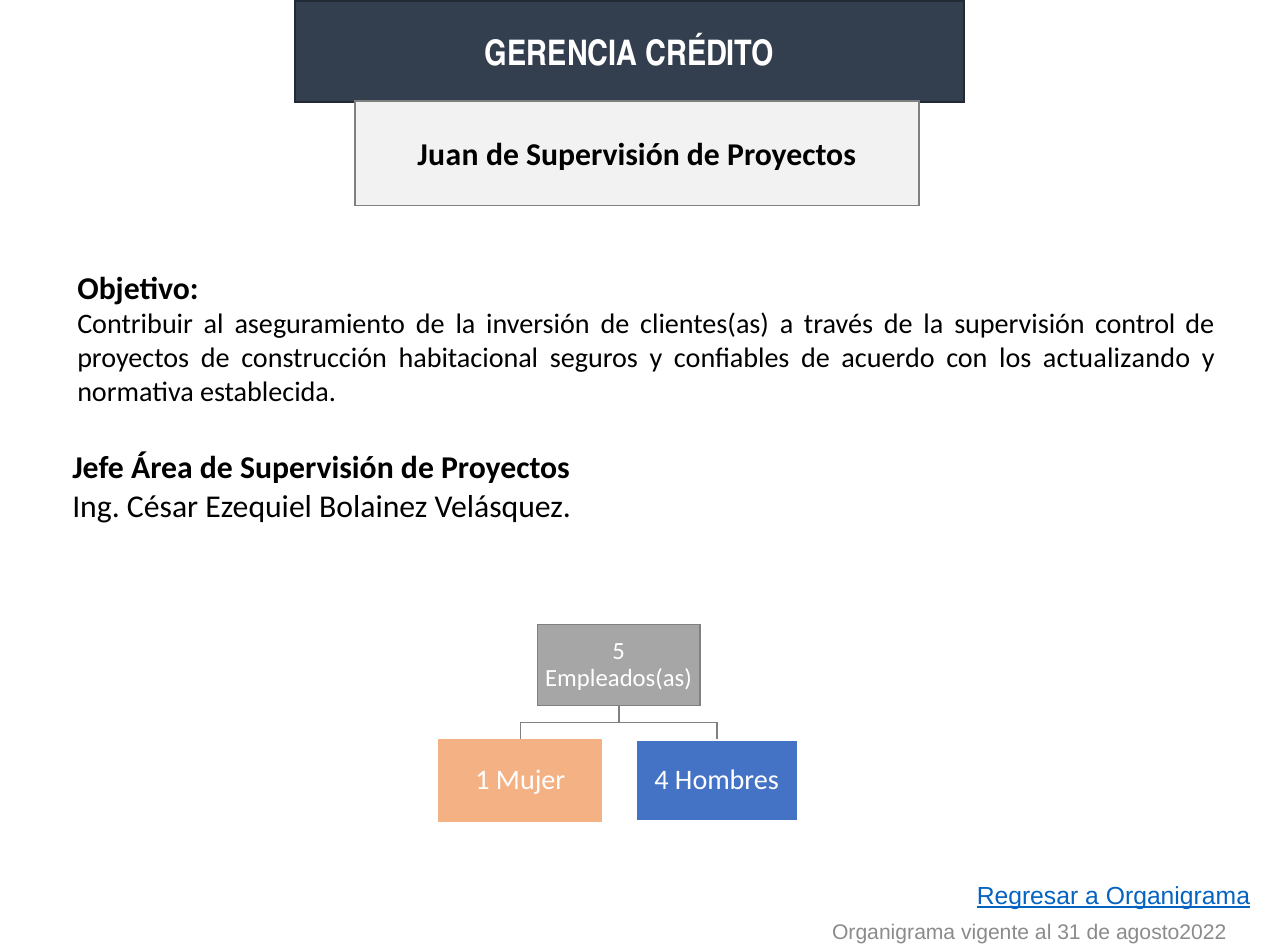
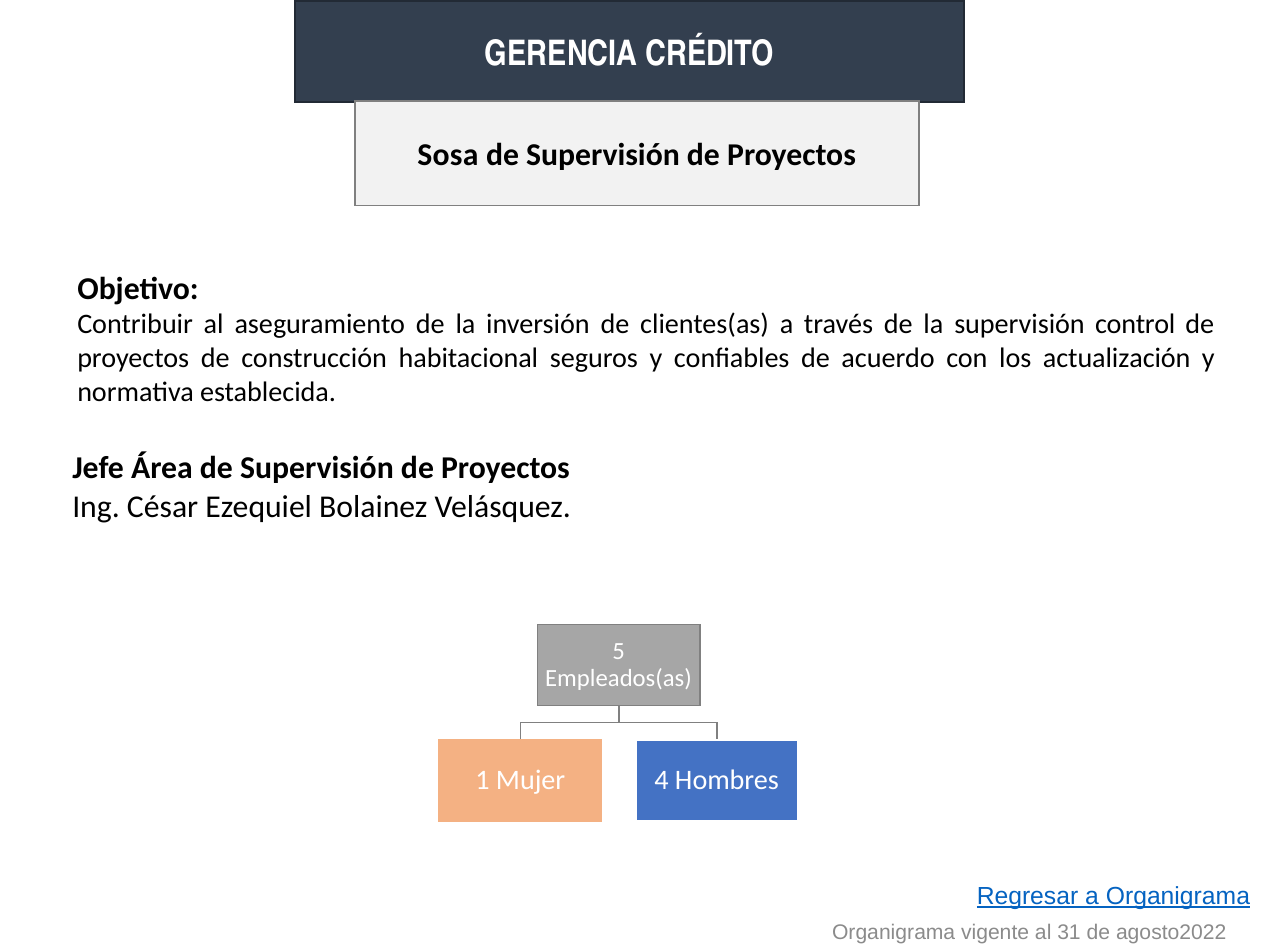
Juan: Juan -> Sosa (448, 155)
actualizando: actualizando -> actualización (1117, 358)
